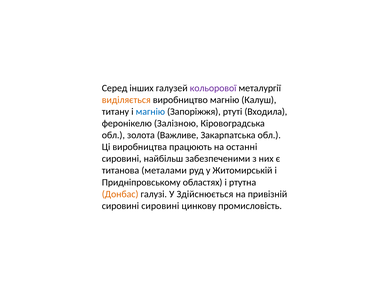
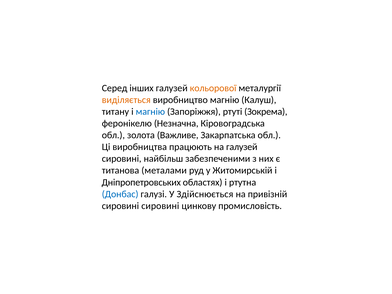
кольорової colour: purple -> orange (213, 88)
Входила: Входила -> Зокрема (266, 112)
Залізною: Залізною -> Незначна (176, 123)
на останні: останні -> галузей (242, 147)
Придніпровському: Придніпровському -> Дніпропетровських (141, 182)
Донбас colour: orange -> blue (120, 194)
